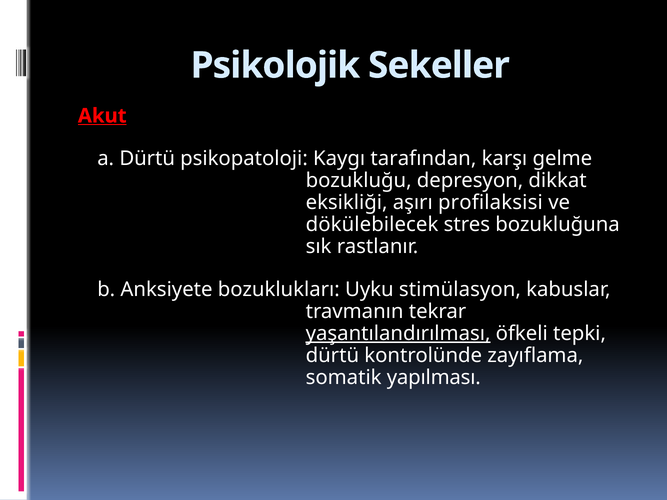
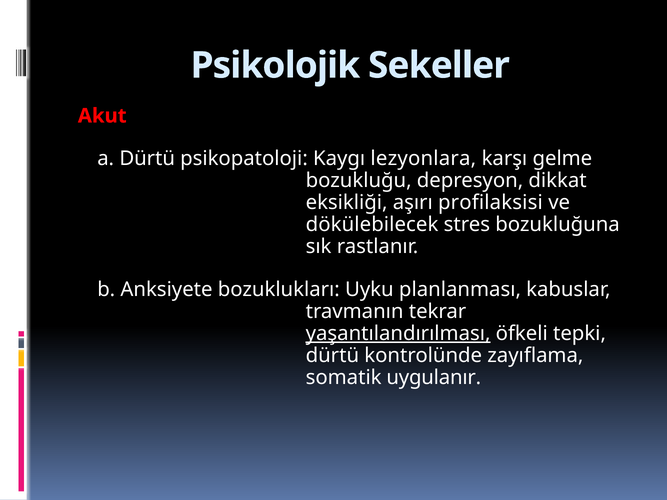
Akut underline: present -> none (102, 116)
tarafından: tarafından -> lezyonlara (423, 159)
stimülasyon: stimülasyon -> planlanması (460, 290)
yapılması: yapılması -> uygulanır (434, 378)
